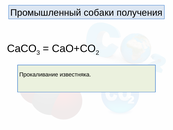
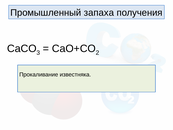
собаки: собаки -> запаха (99, 13)
